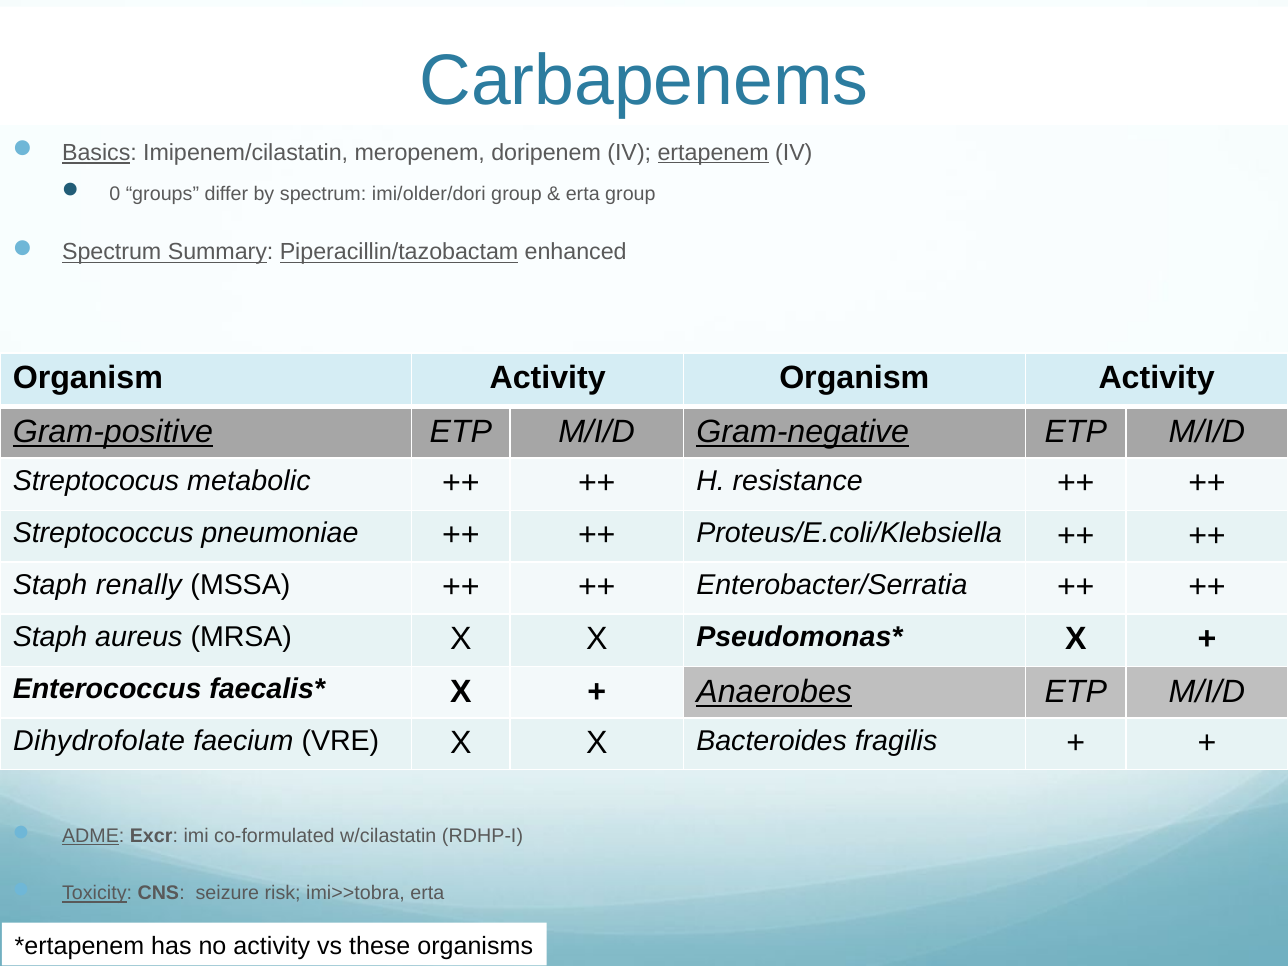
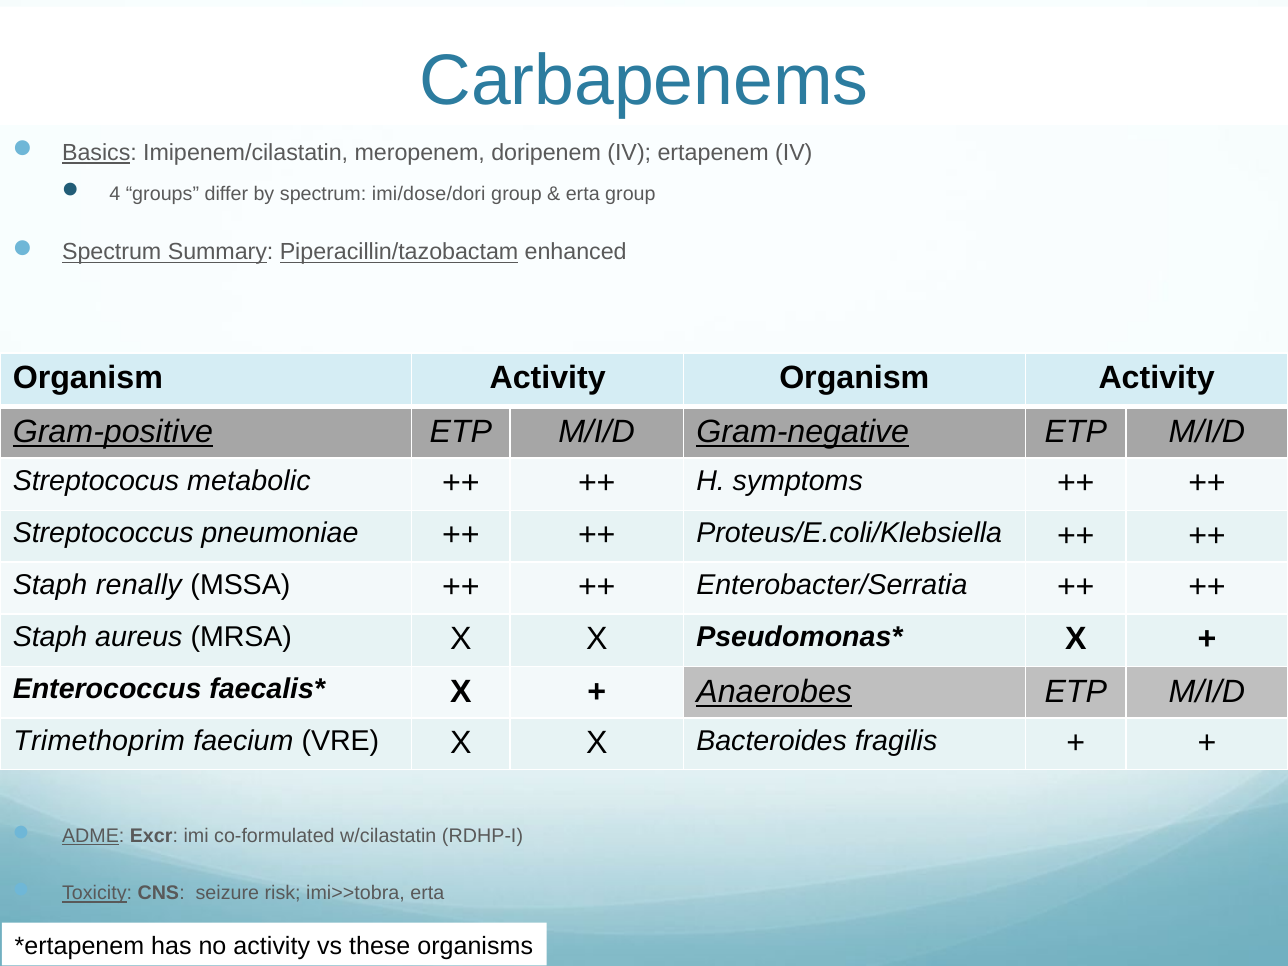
ertapenem underline: present -> none (713, 153)
0: 0 -> 4 (115, 194)
imi/older/dori: imi/older/dori -> imi/dose/dori (429, 194)
resistance: resistance -> symptoms (798, 481)
Dihydrofolate: Dihydrofolate -> Trimethoprim (99, 741)
